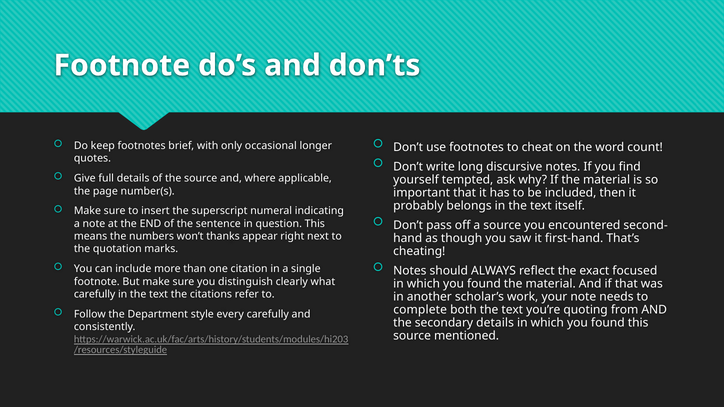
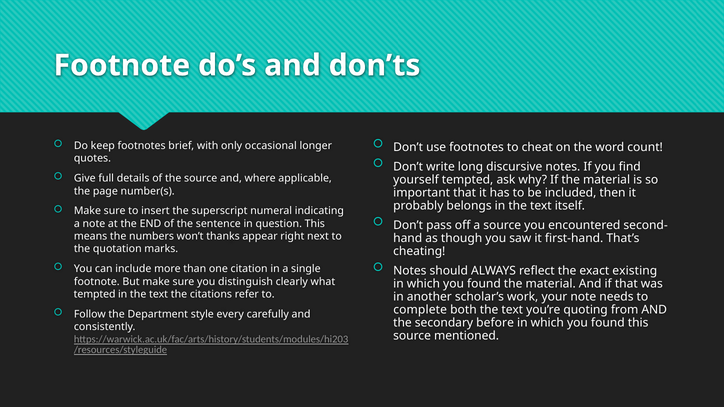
focused: focused -> existing (635, 271)
carefully: carefully -> tempted (95, 294)
secondary details: details -> before (495, 323)
